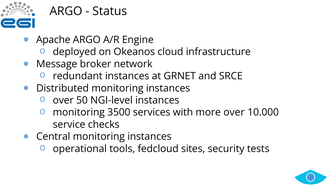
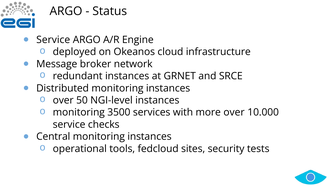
Apache: Apache -> Service (53, 40)
